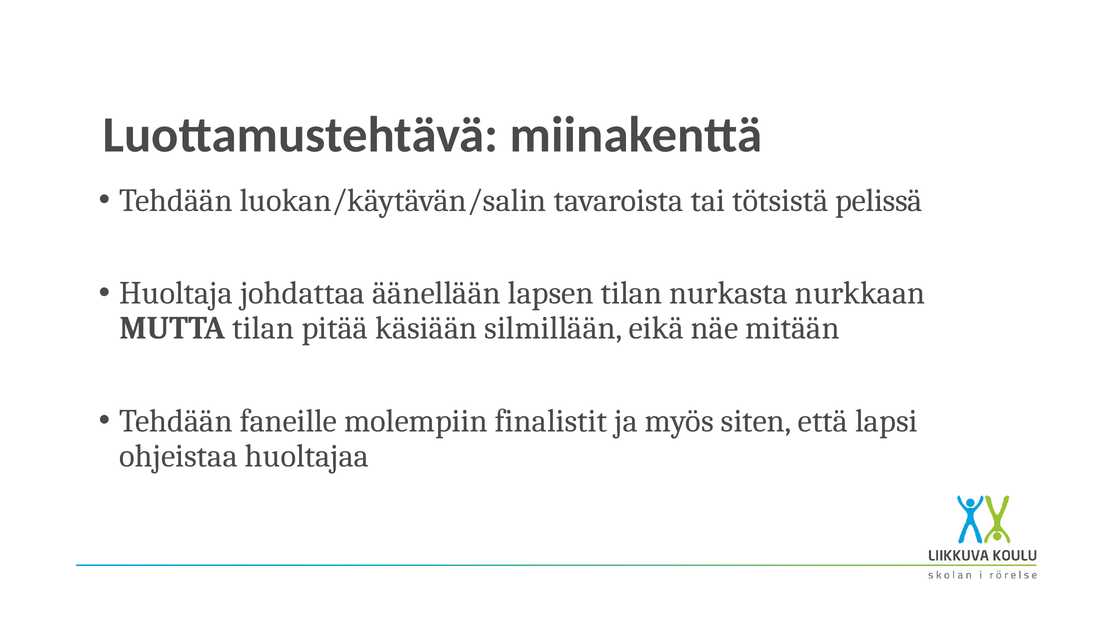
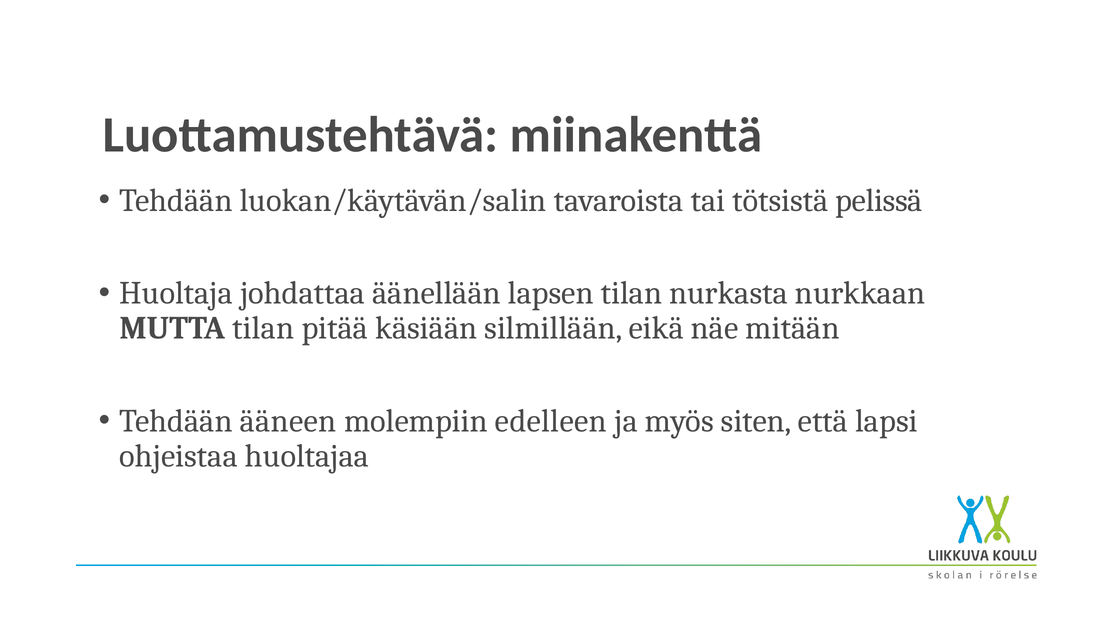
faneille: faneille -> ääneen (288, 421)
finalistit: finalistit -> edelleen (551, 421)
